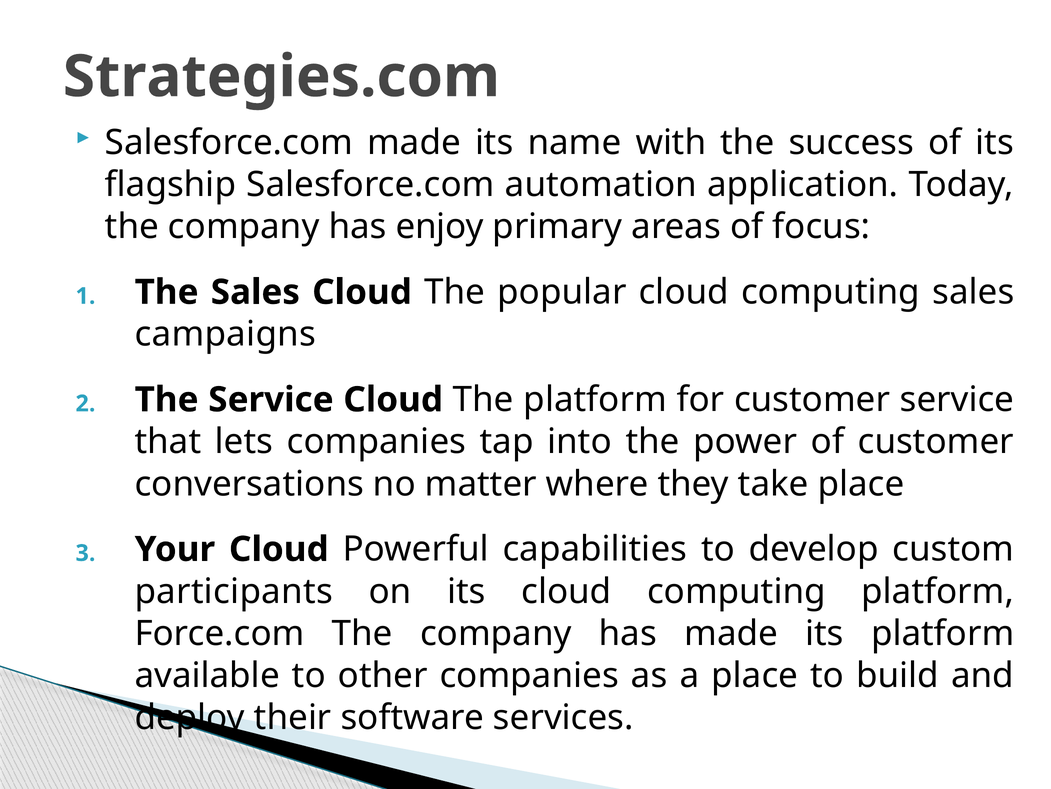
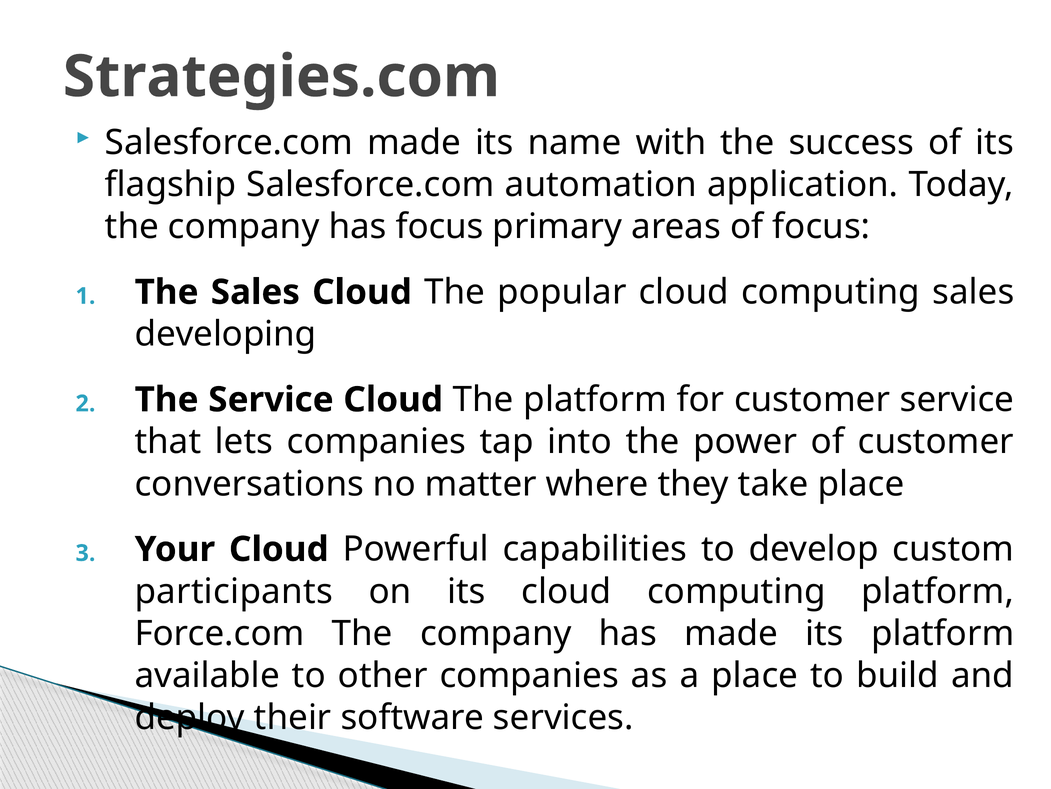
has enjoy: enjoy -> focus (440, 227)
campaigns: campaigns -> developing (226, 334)
